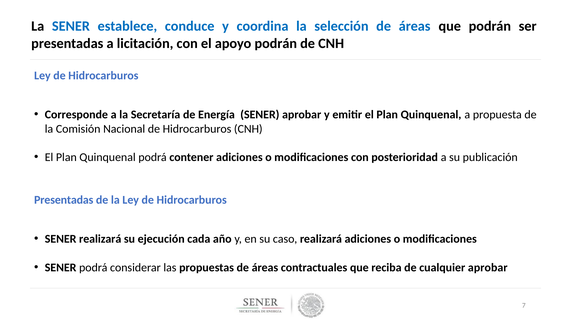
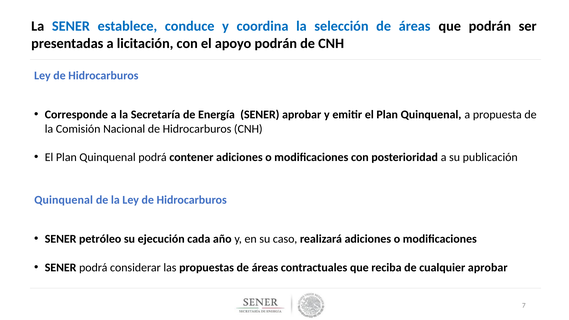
Presentadas: Presentadas -> Quinquenal (64, 200)
SENER realizará: realizará -> petróleo (100, 239)
